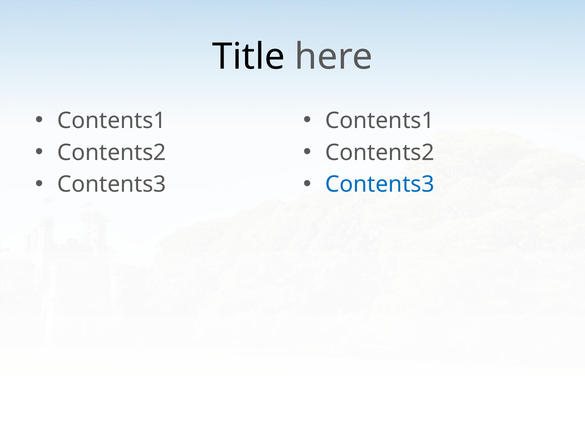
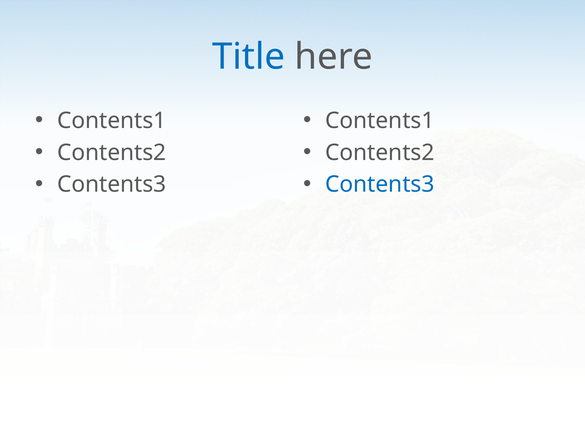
Title colour: black -> blue (249, 57)
